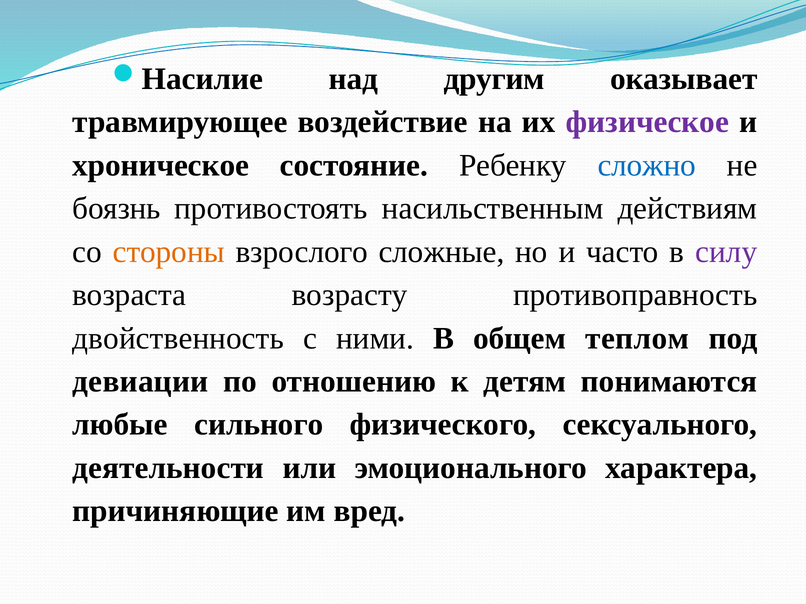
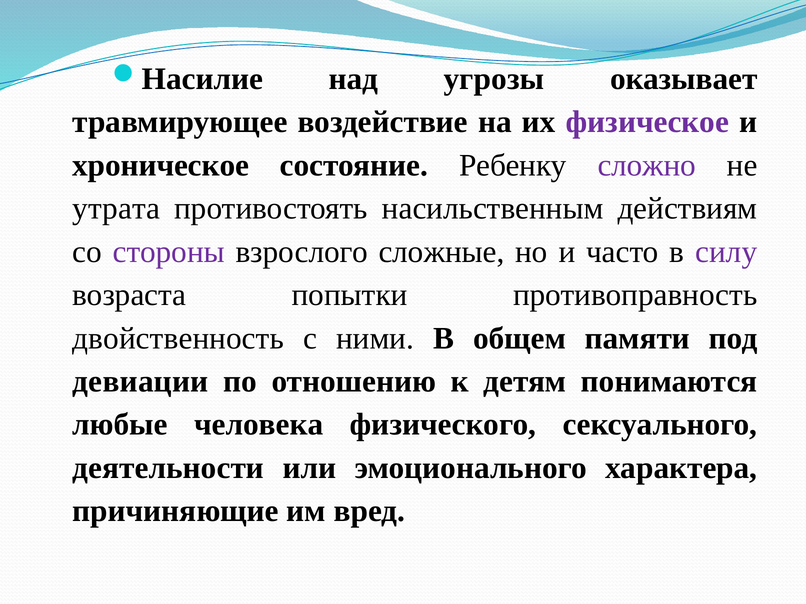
другим: другим -> угрозы (494, 79)
сложно colour: blue -> purple (647, 165)
боязнь: боязнь -> утрата (116, 209)
стороны colour: orange -> purple (169, 252)
возрасту: возрасту -> попытки (350, 295)
теплом: теплом -> памяти (637, 338)
сильного: сильного -> человека (259, 425)
